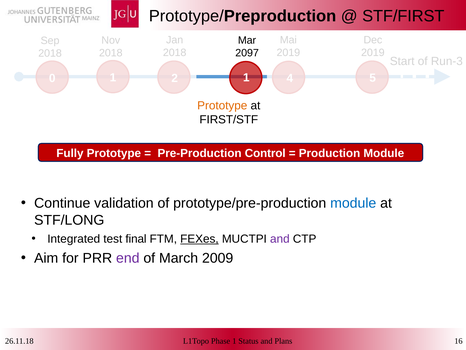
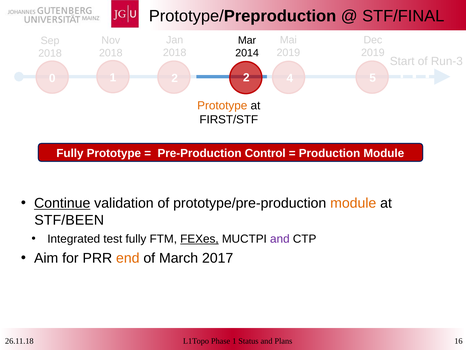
STF/FIRST: STF/FIRST -> STF/FINAL (403, 16)
2097: 2097 -> 2014 (247, 53)
1: 1 -> 2 (246, 78)
Continue underline: none -> present (62, 203)
module colour: blue -> orange (353, 203)
STF/LONG: STF/LONG -> STF/BEEN (69, 220)
test final: final -> fully (136, 239)
end colour: purple -> orange (128, 258)
2009: 2009 -> 2017 (218, 258)
